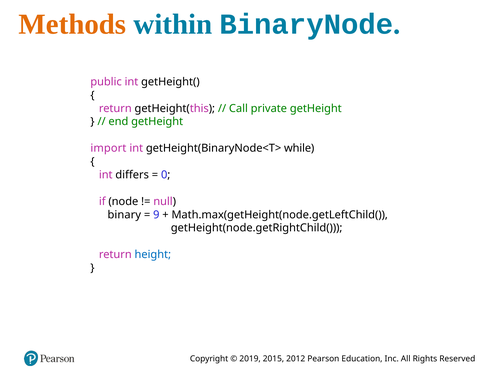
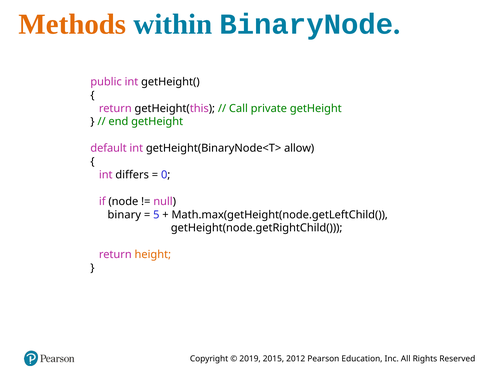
import: import -> default (109, 148)
while: while -> allow (299, 148)
9: 9 -> 5 (156, 215)
height colour: blue -> orange (153, 255)
